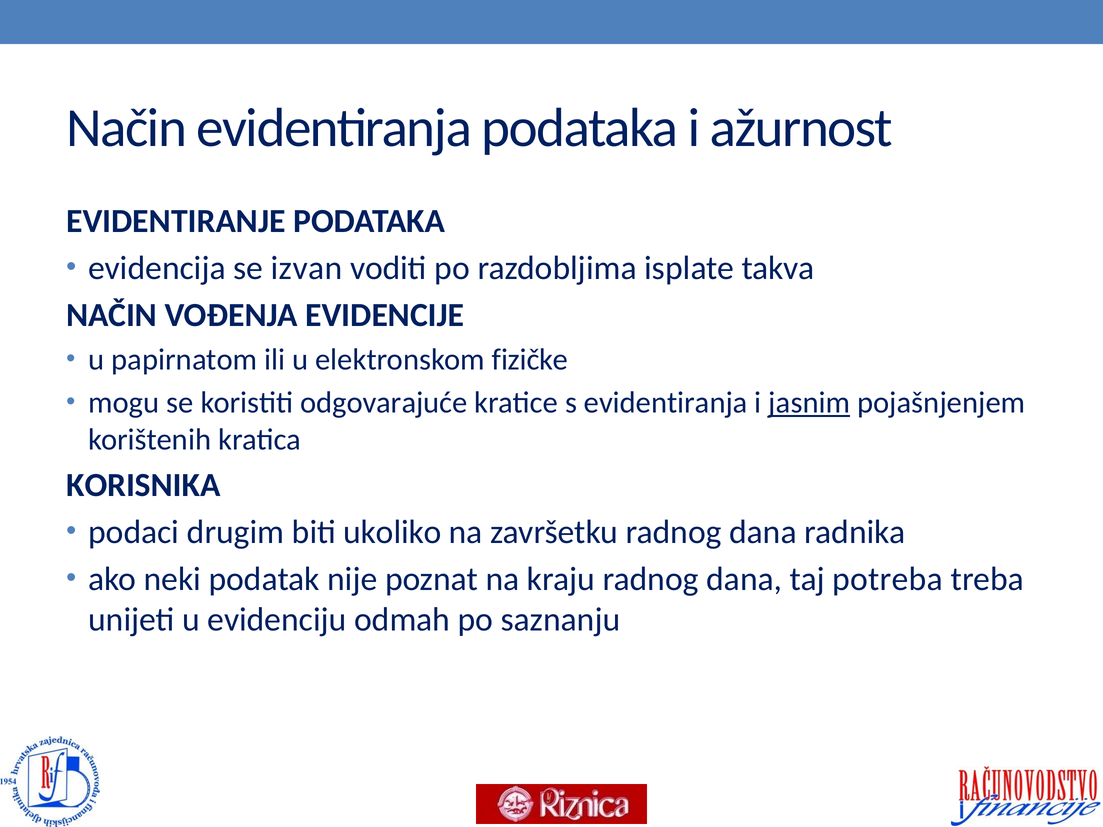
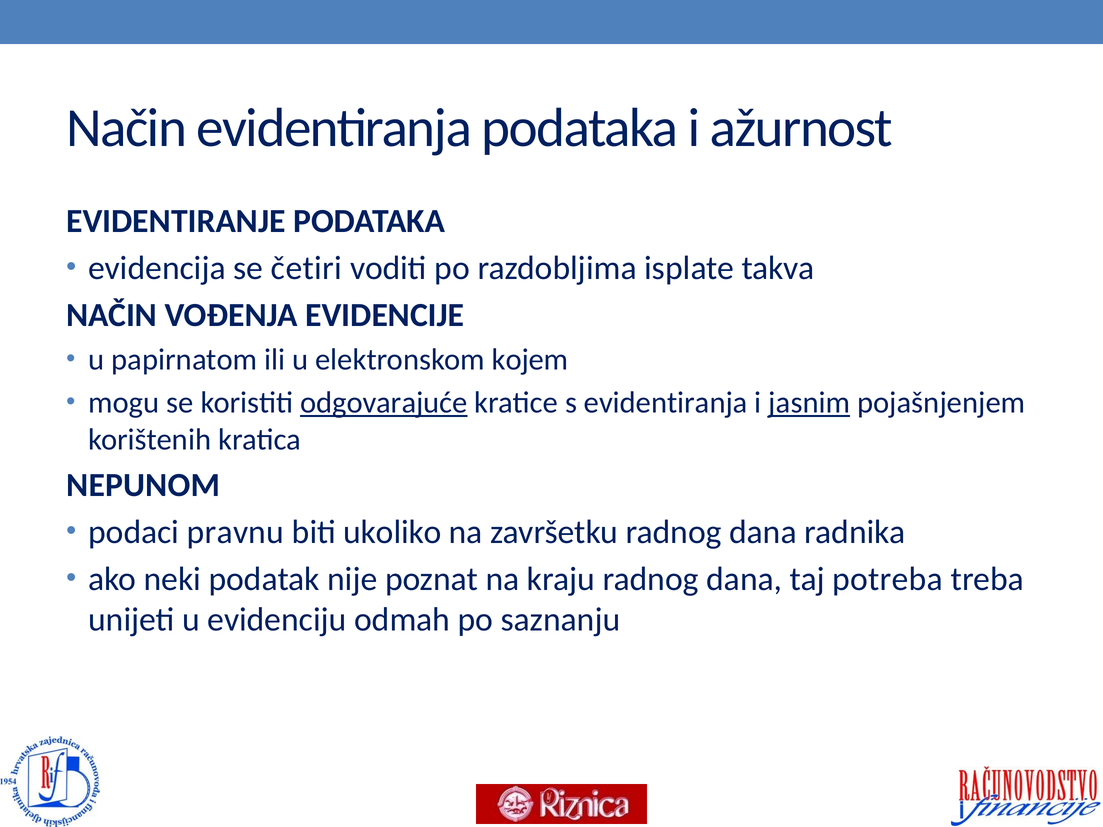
izvan: izvan -> četiri (307, 268)
fizičke: fizičke -> kojem (530, 360)
odgovarajuće underline: none -> present (384, 403)
KORISNIKA: KORISNIKA -> NEPUNOM (143, 485)
drugim: drugim -> pravnu (235, 532)
